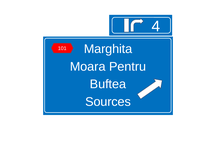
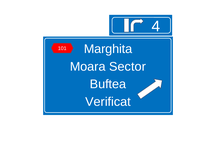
Pentru: Pentru -> Sector (127, 67)
Sources: Sources -> Verificat (108, 102)
